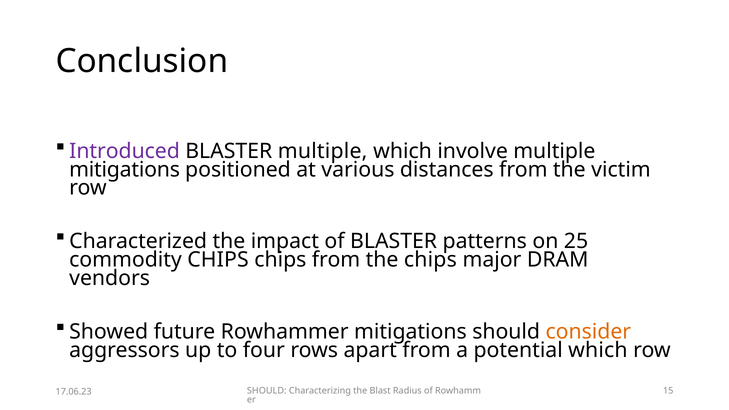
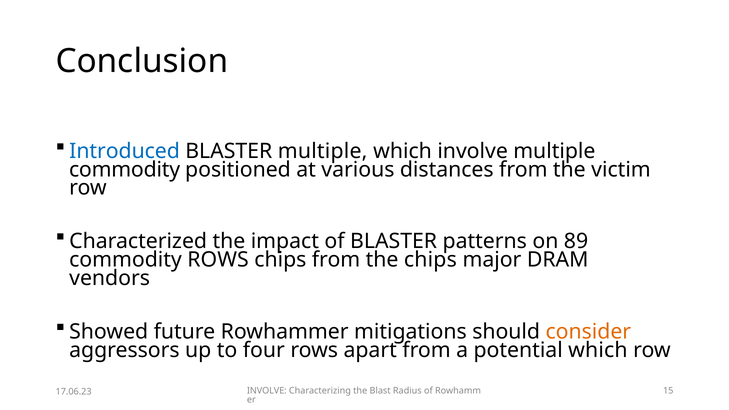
Introduced colour: purple -> blue (125, 151)
mitigations: mitigations -> commodity (125, 170)
25: 25 -> 89 (576, 241)
commodity CHIPS: CHIPS -> ROWS (218, 260)
SHOULD: SHOULD -> INVOLVE (267, 391)
